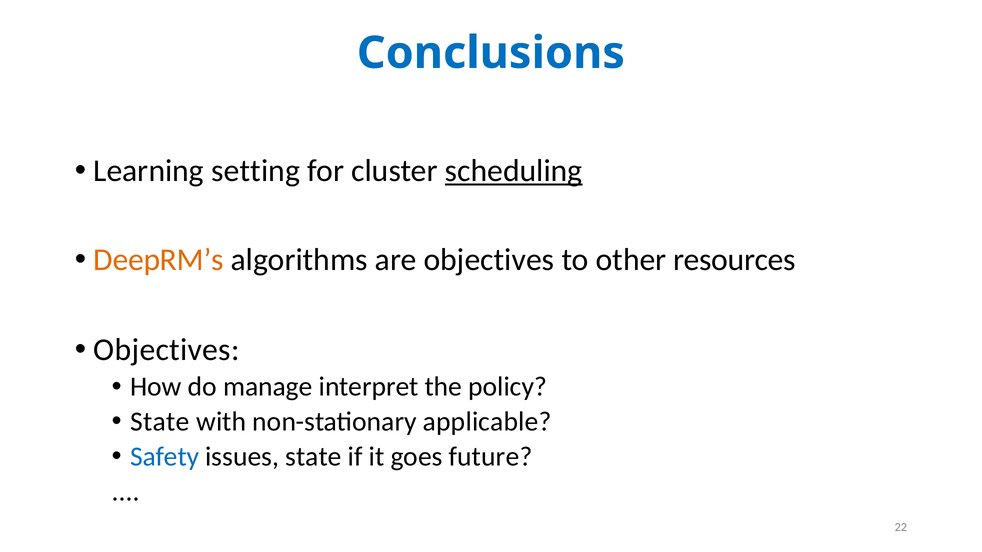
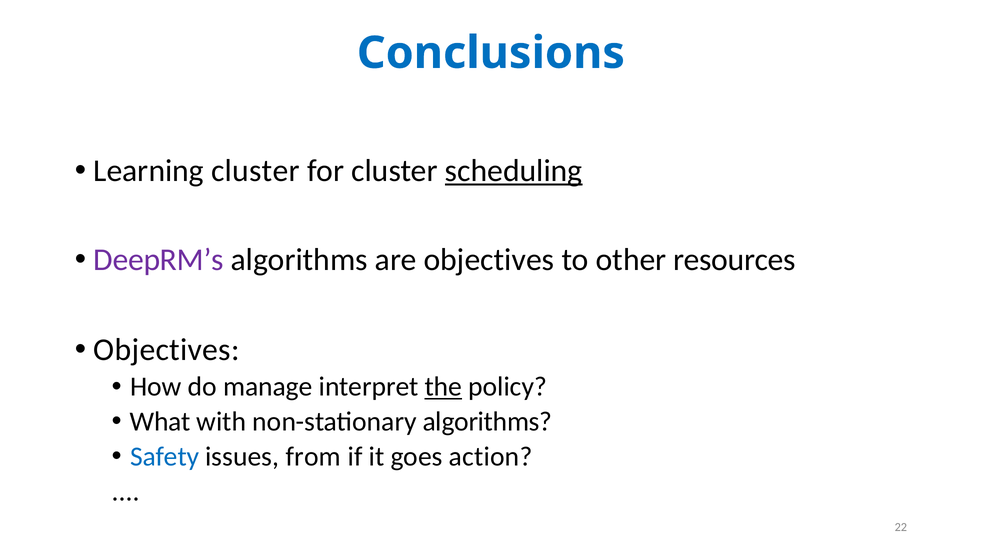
Learning setting: setting -> cluster (256, 171)
DeepRM’s colour: orange -> purple (159, 260)
the underline: none -> present (443, 387)
State: State -> What (160, 422)
non-stationary applicable: applicable -> algorithms (487, 422)
issues state: state -> from (313, 457)
future: future -> action (491, 457)
